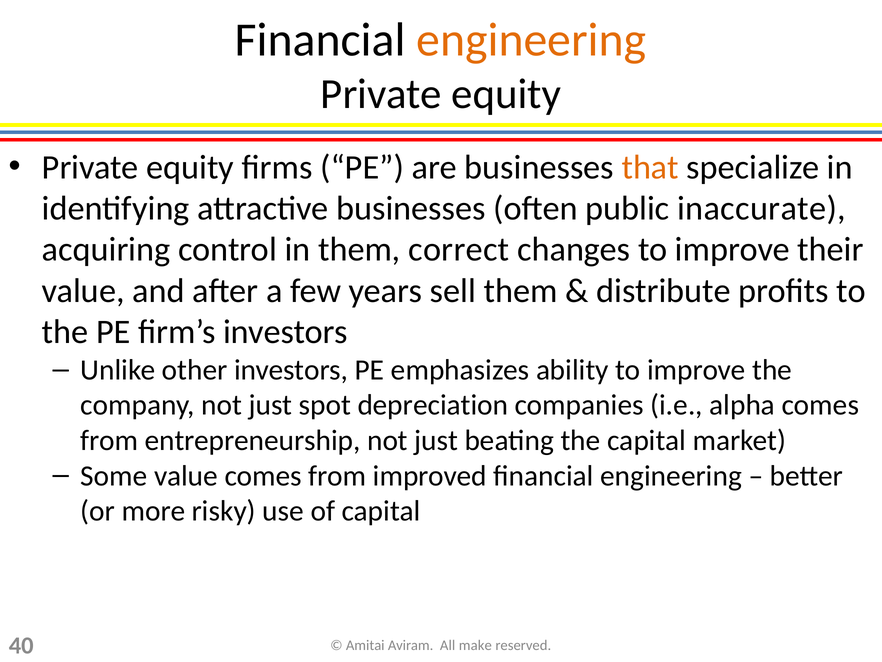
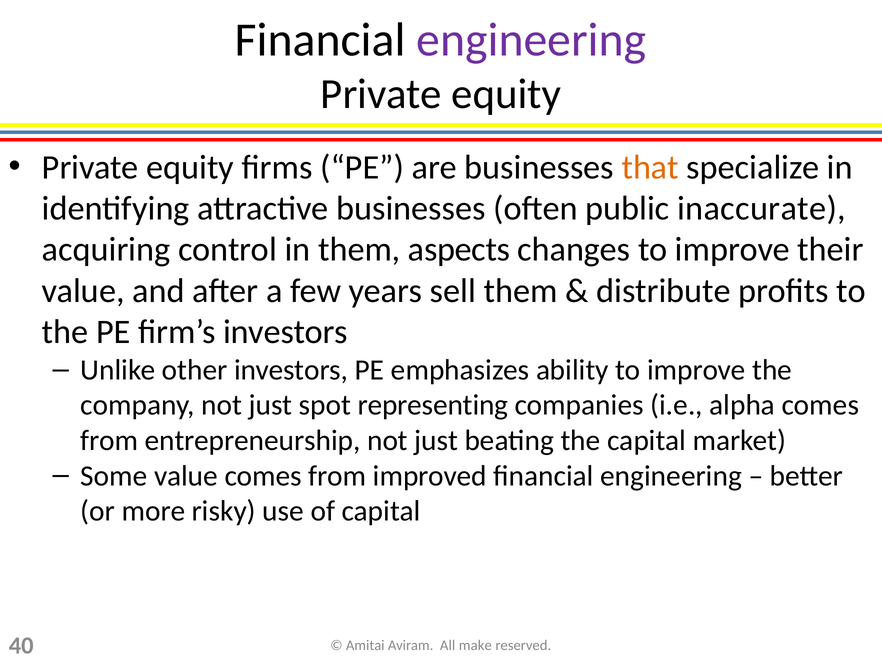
engineering colour: orange -> purple (531, 40)
correct: correct -> aspects (459, 249)
depreciation: depreciation -> representing (433, 405)
